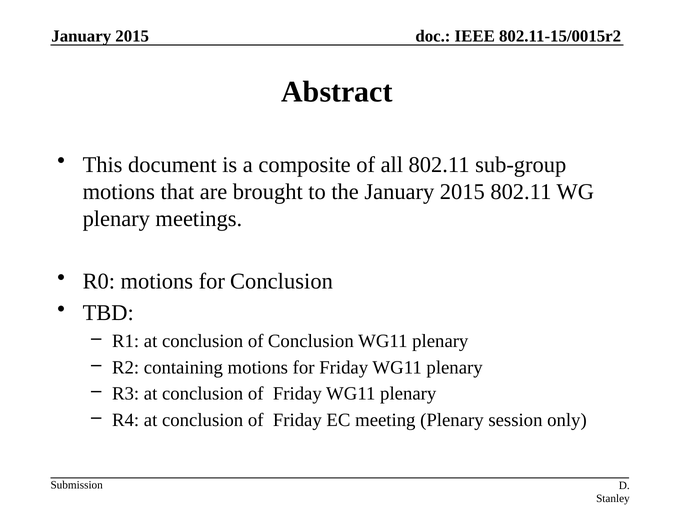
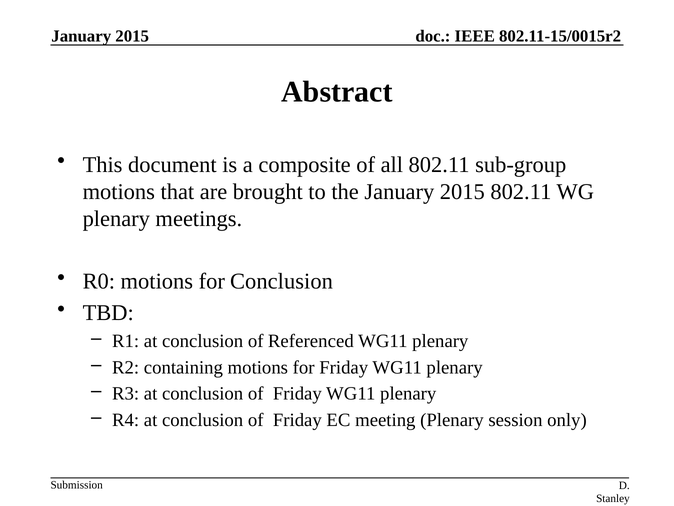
of Conclusion: Conclusion -> Referenced (311, 341)
